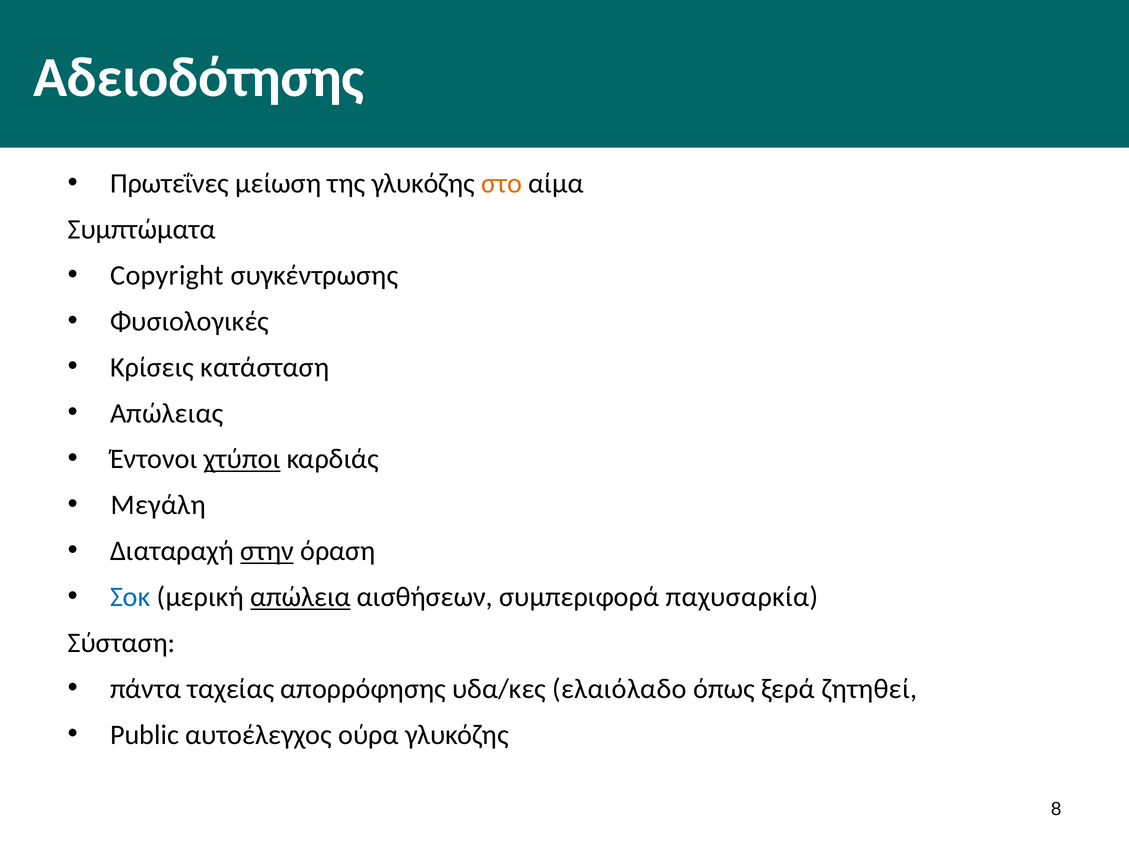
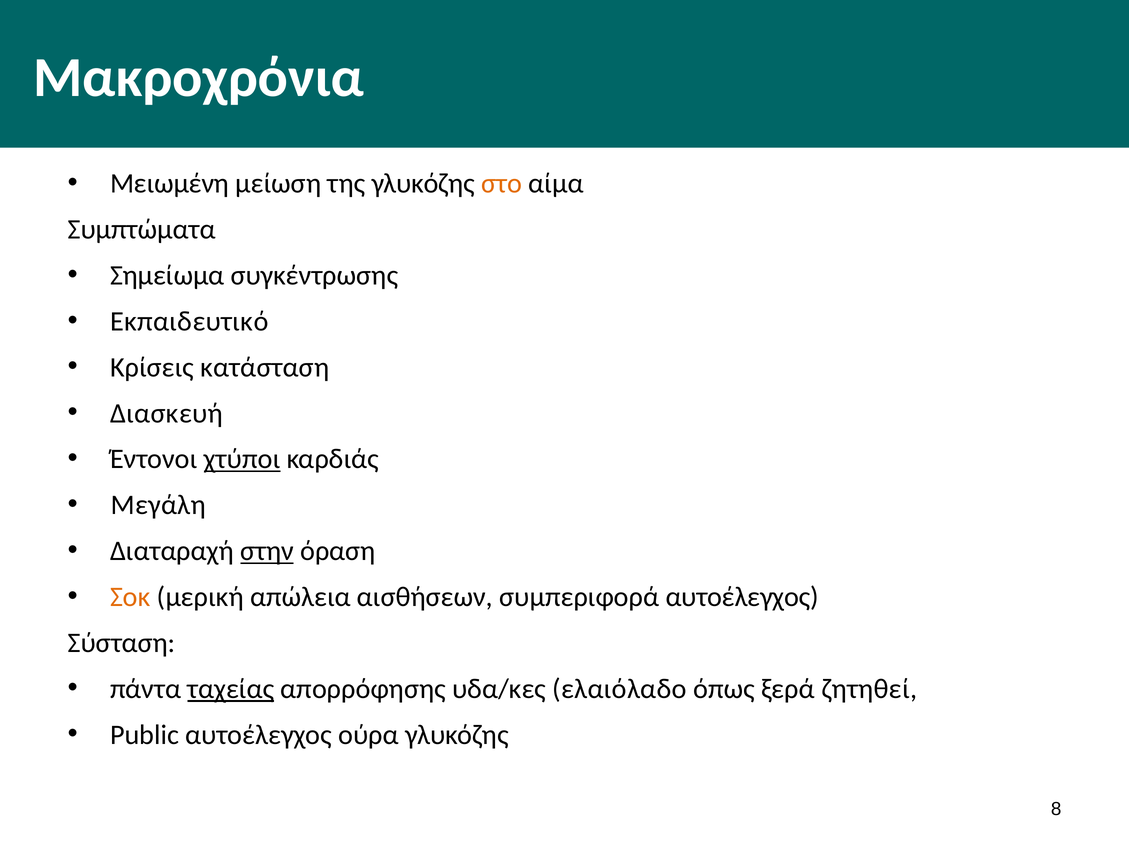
Αδειοδότησης: Αδειοδότησης -> Μακροχρόνια (199, 78)
Πρωτεΐνες: Πρωτεΐνες -> Μειωμένη (170, 184)
Copyright: Copyright -> Σημείωμα (167, 275)
Φυσιολογικές: Φυσιολογικές -> Εκπαιδευτικό (189, 321)
Απώλειας: Απώλειας -> Διασκευή (167, 413)
Σοκ colour: blue -> orange (130, 597)
απώλεια underline: present -> none (301, 597)
συμπεριφορά παχυσαρκία: παχυσαρκία -> αυτοέλεγχος (742, 597)
ταχείας underline: none -> present (231, 689)
